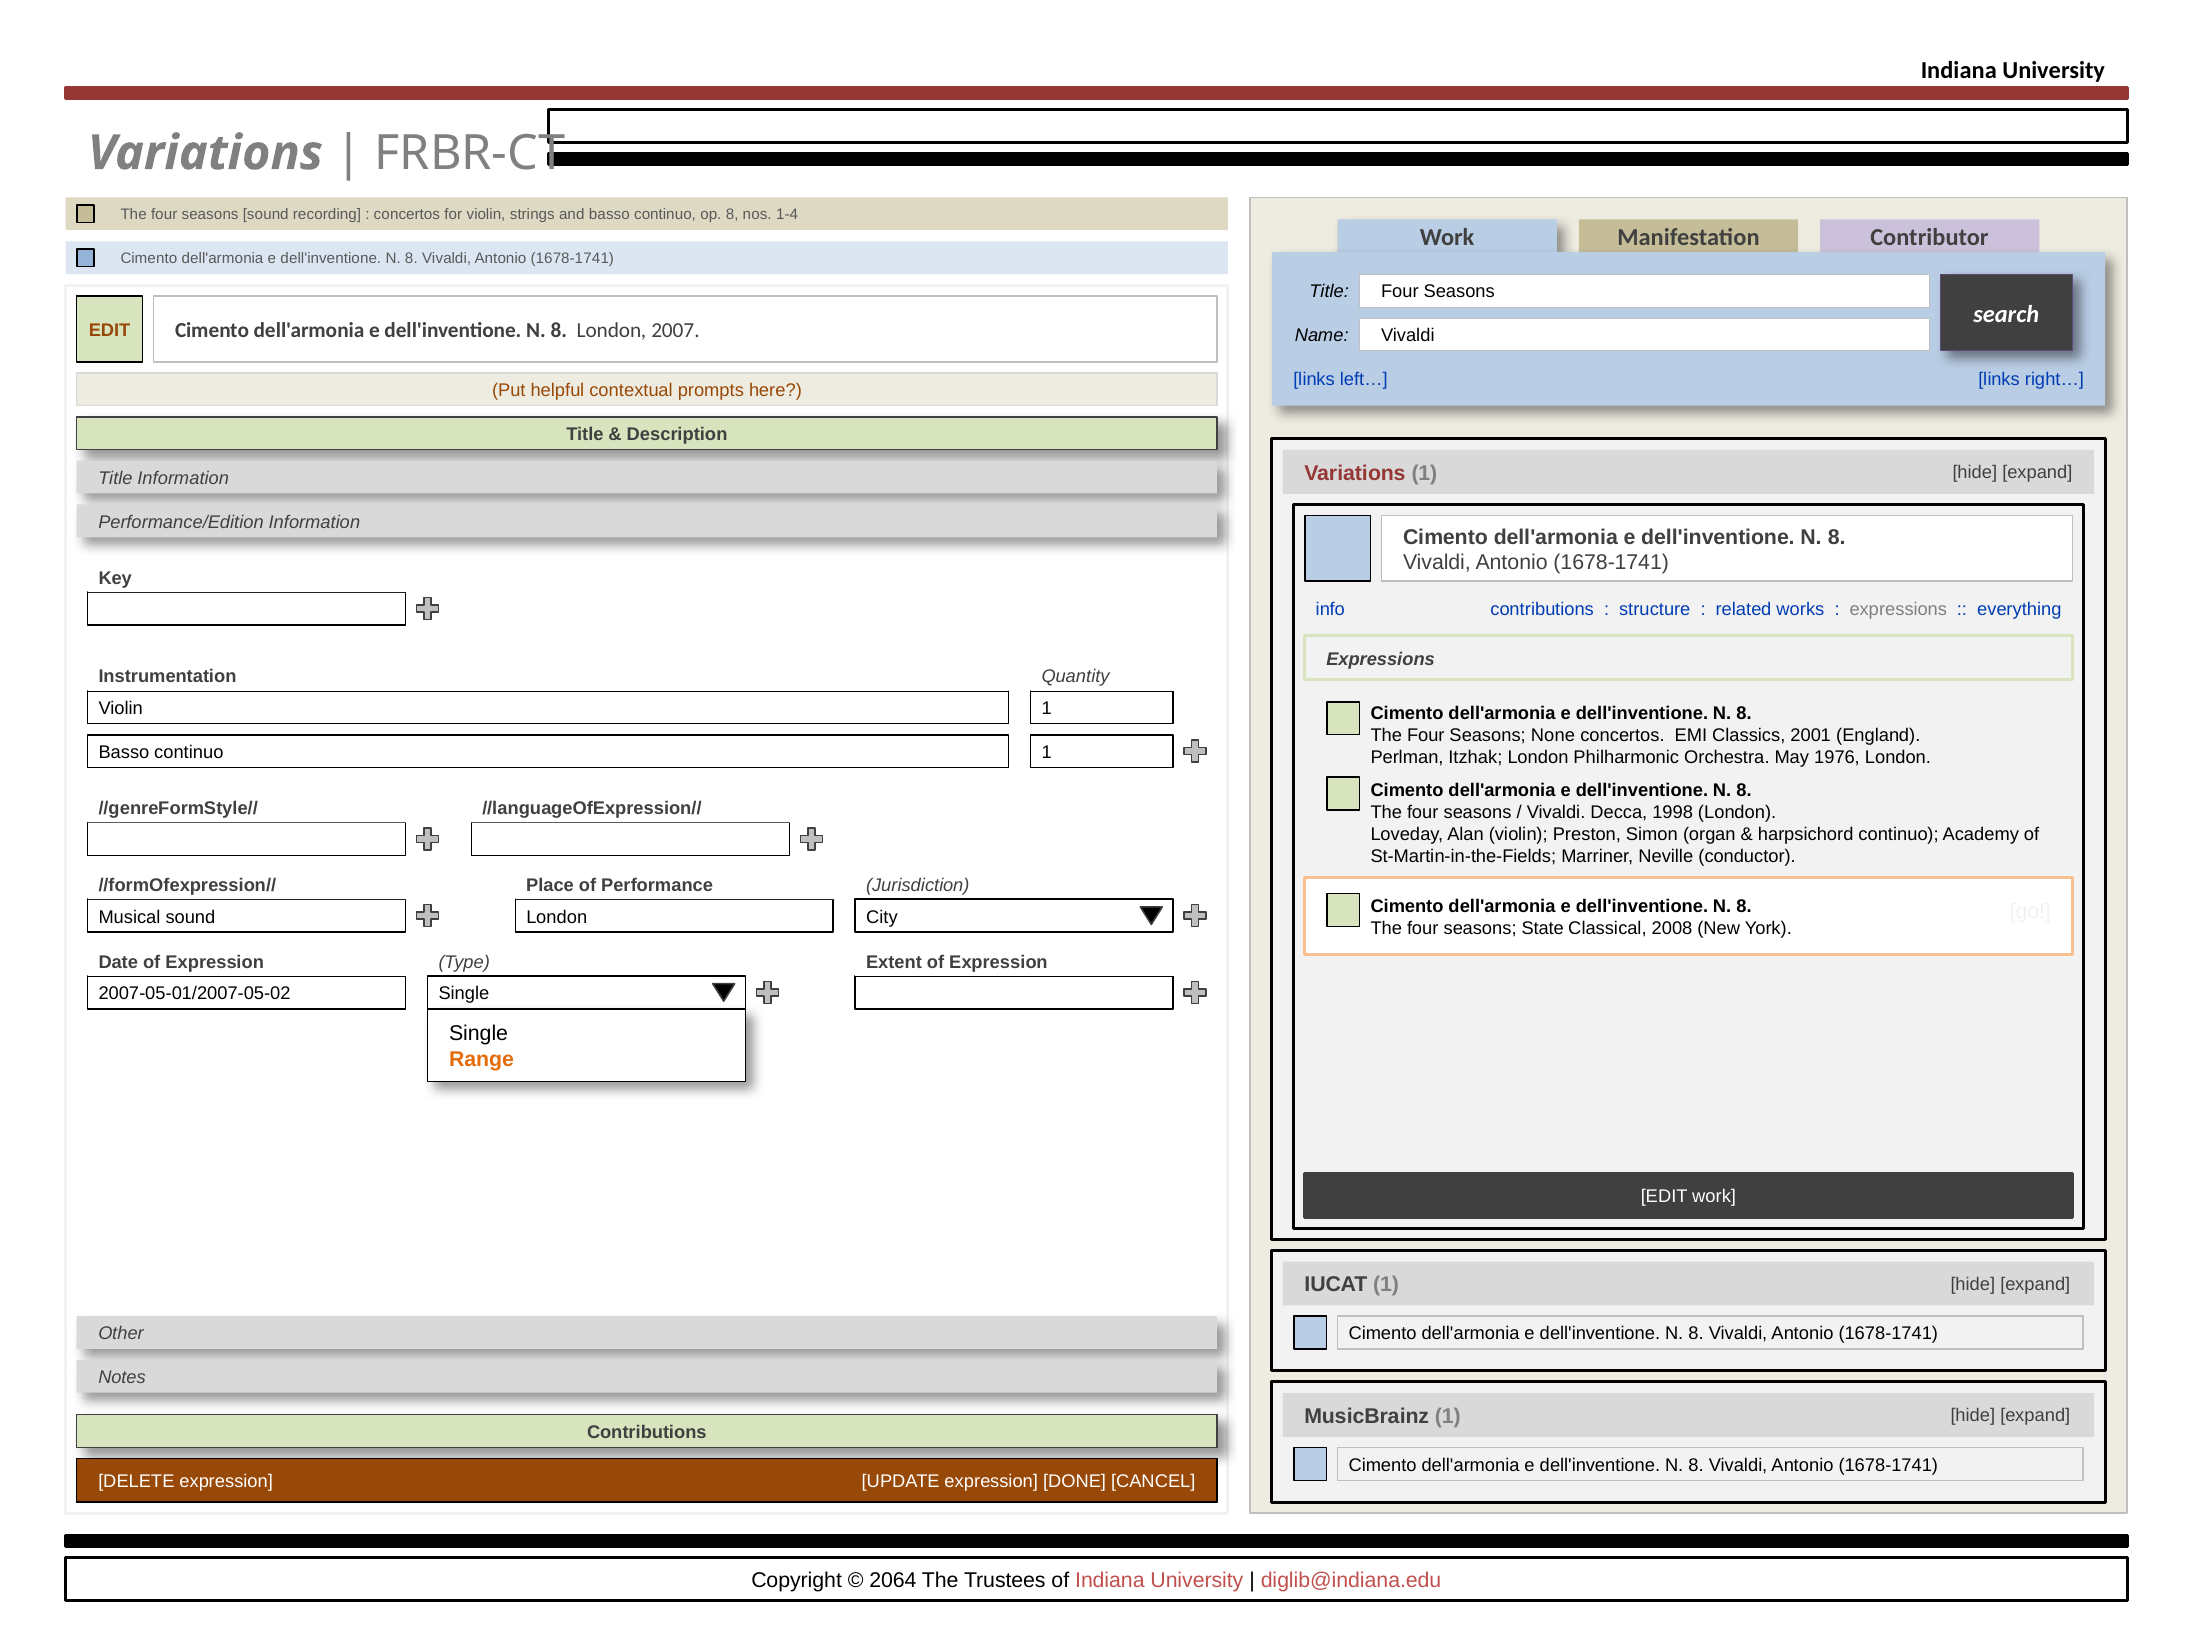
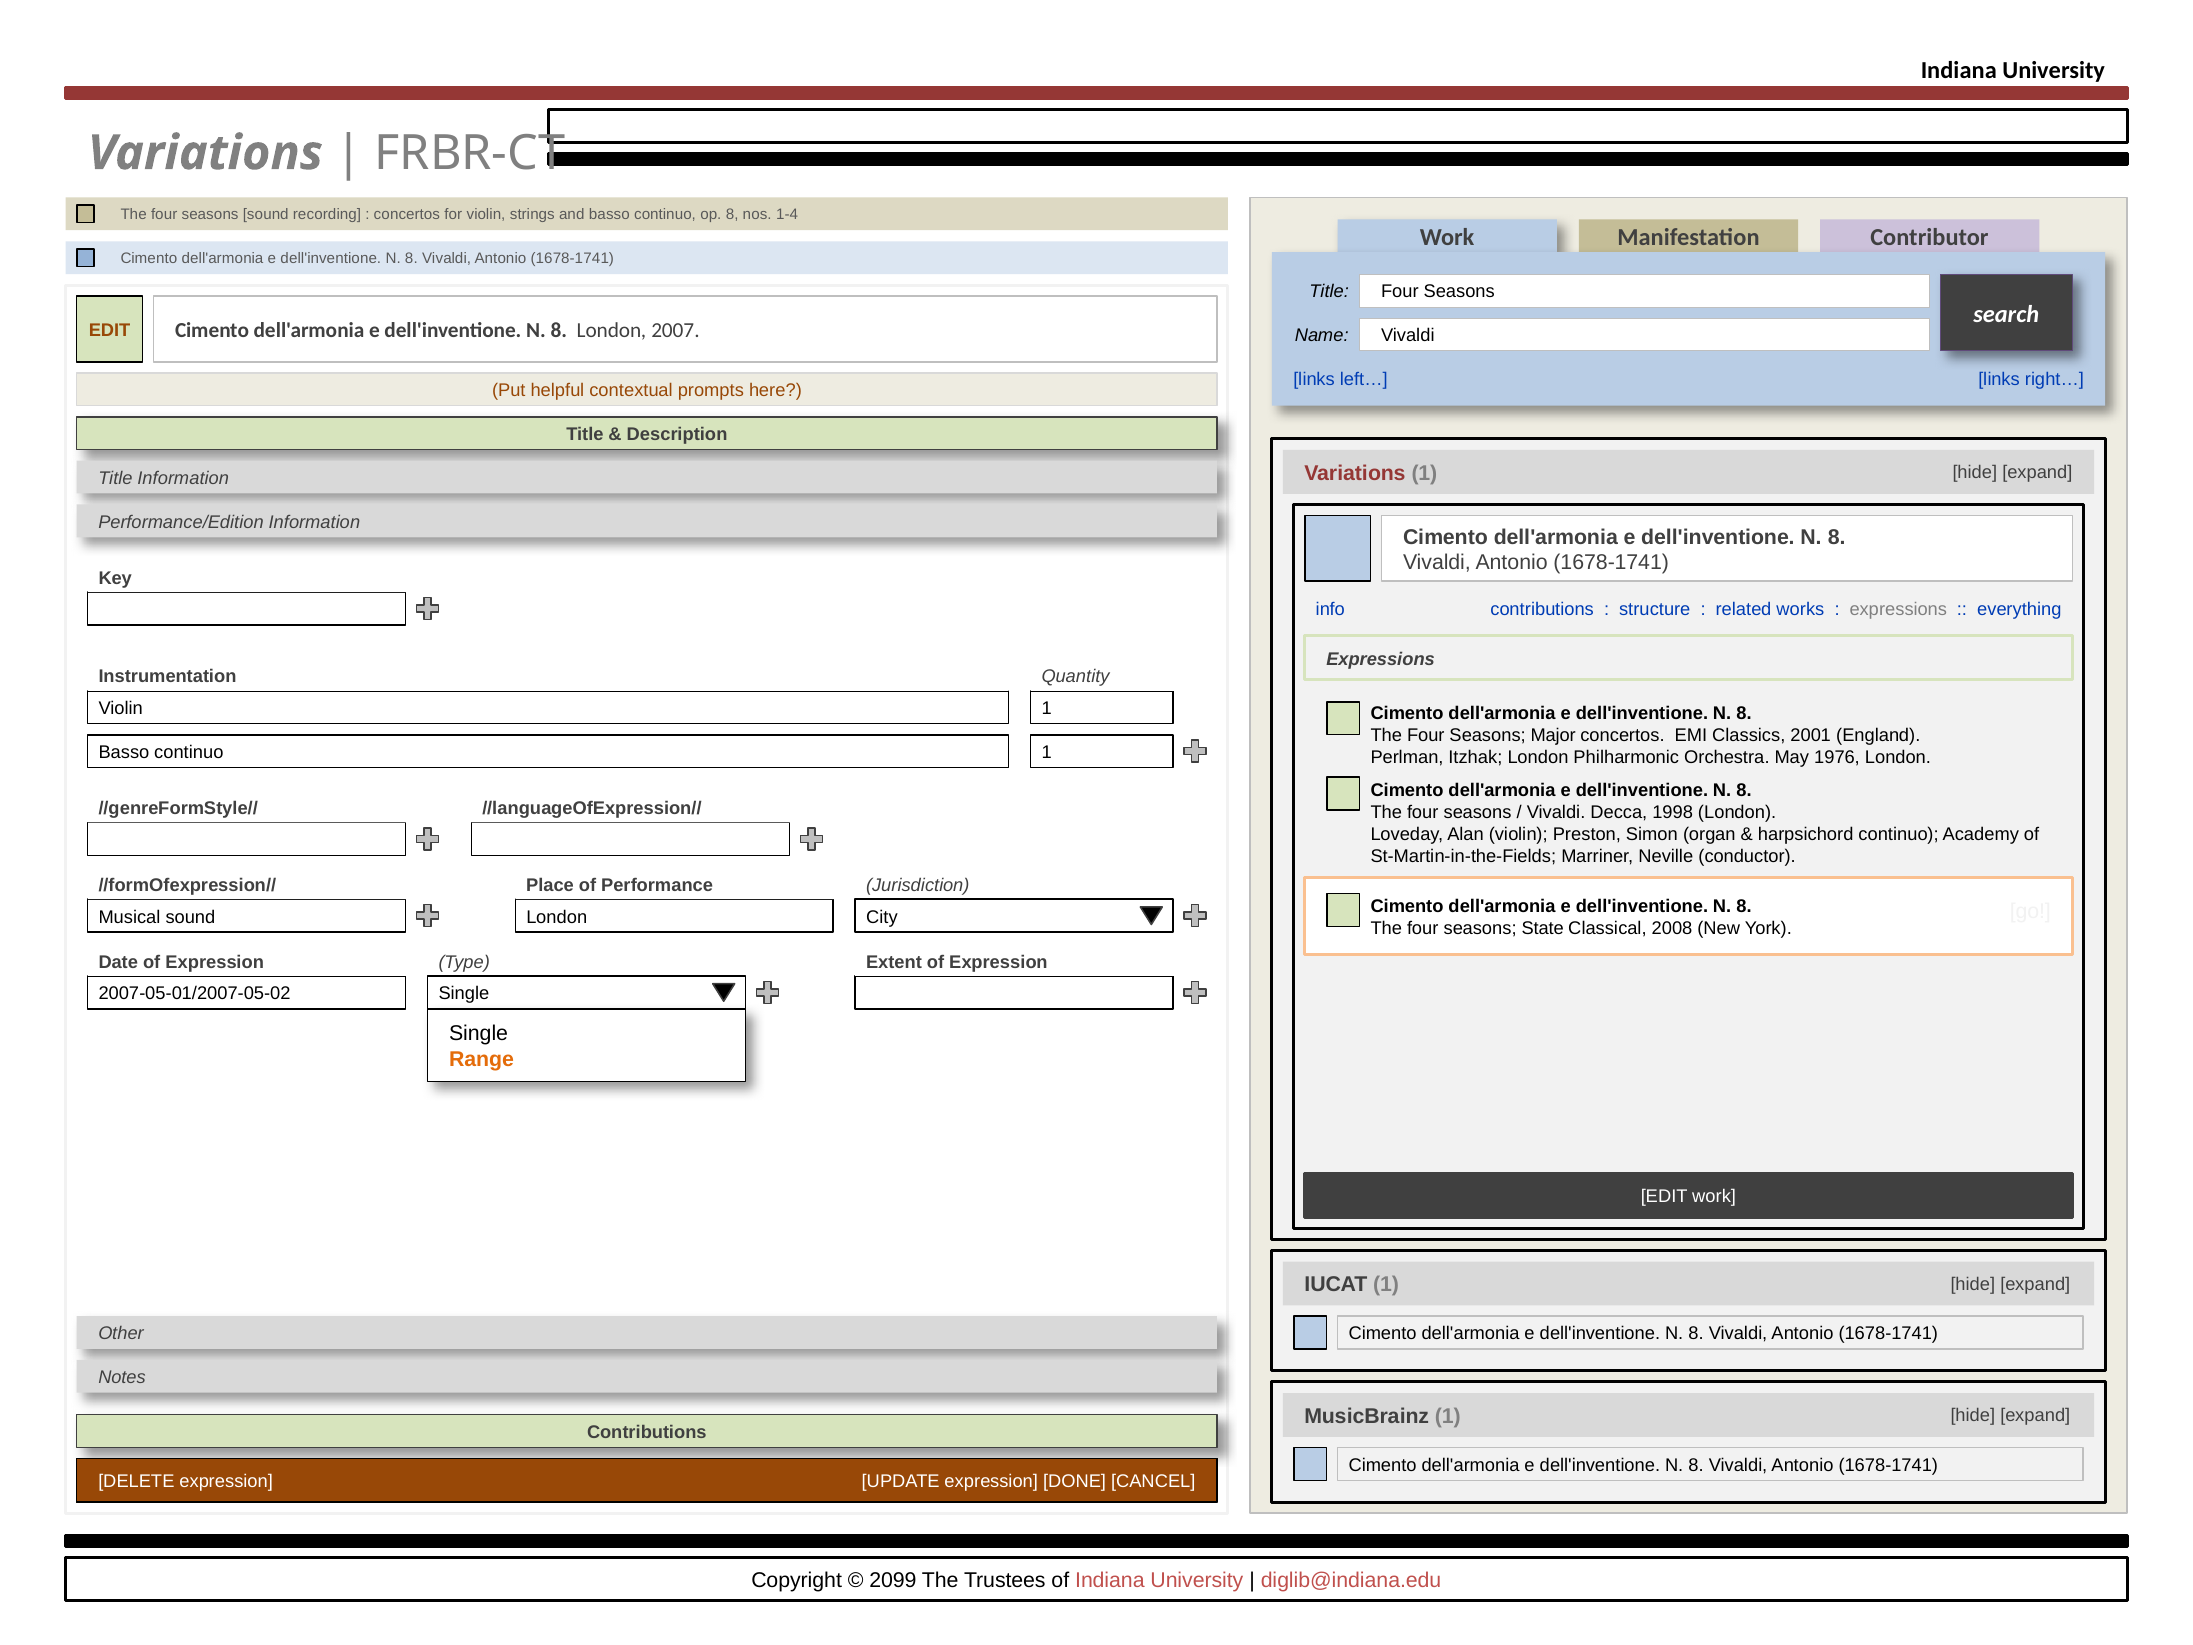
None: None -> Major (1553, 736)
2064: 2064 -> 2099 (893, 1580)
